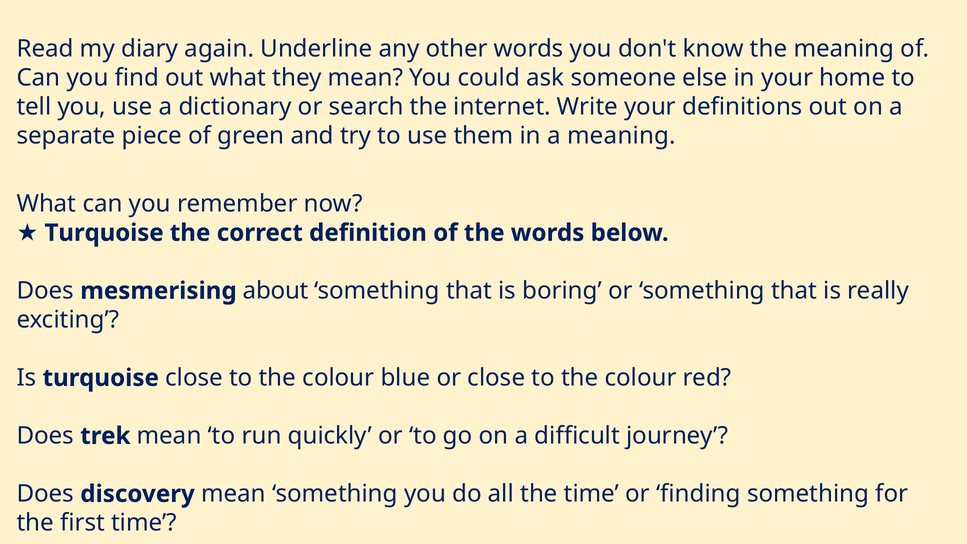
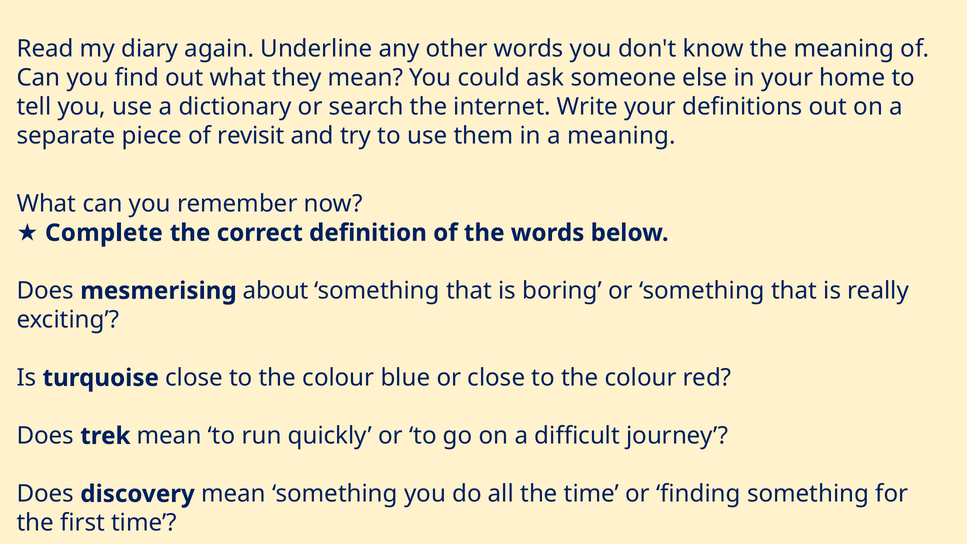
green: green -> revisit (251, 136)
Turquoise: Turquoise -> Complete (104, 233)
